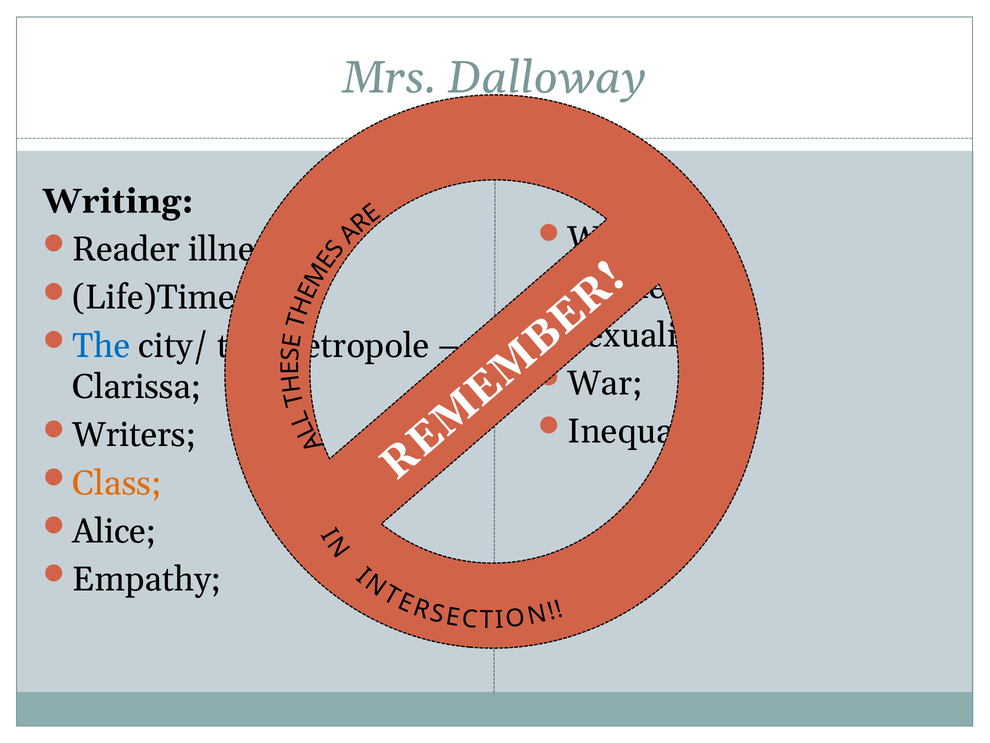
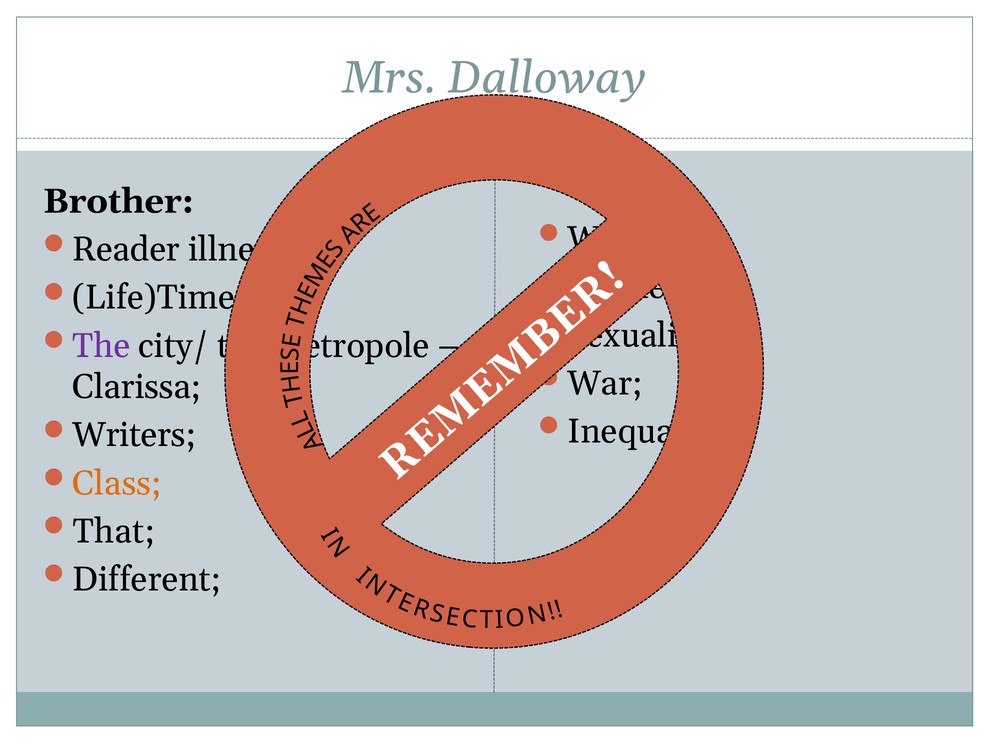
Writing: Writing -> Brother (118, 201)
The colour: blue -> purple (101, 345)
Alice: Alice -> That (114, 531)
Empathy: Empathy -> Different (147, 579)
